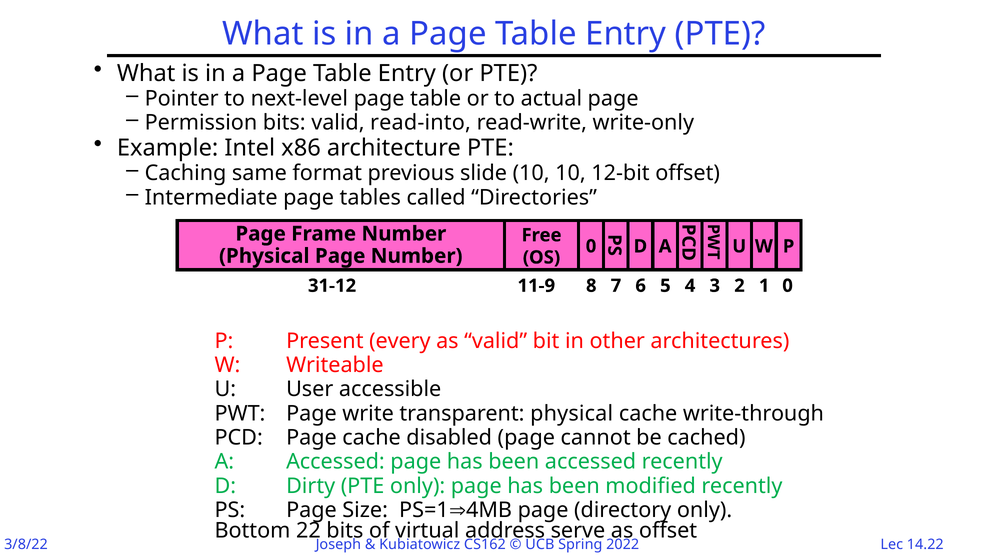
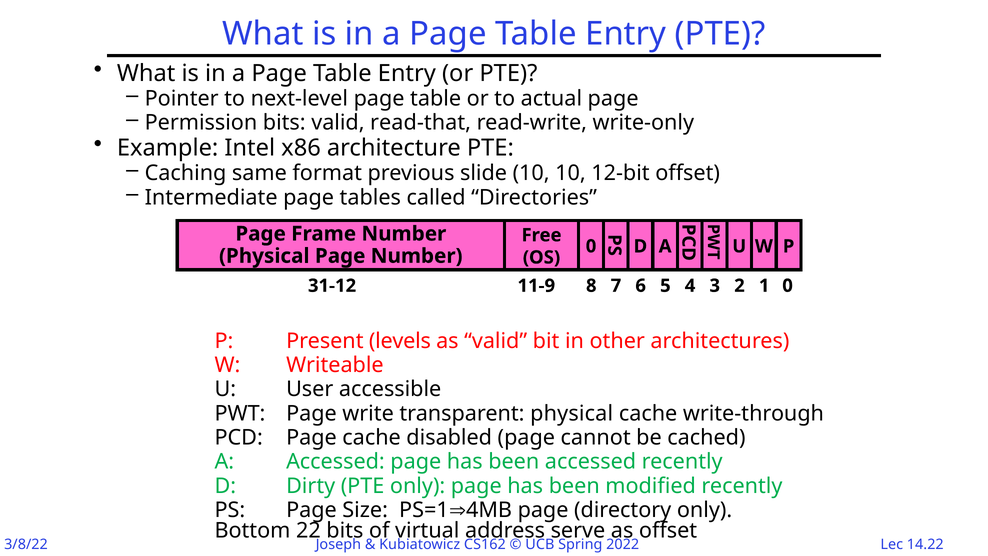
read-into: read-into -> read-that (421, 123)
every: every -> levels (400, 341)
